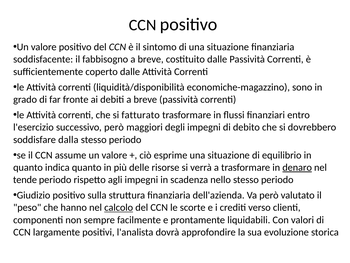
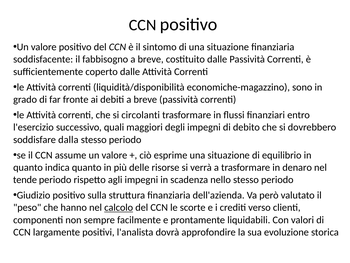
fatturato: fatturato -> circolanti (141, 115)
successivo però: però -> quali (114, 127)
denaro underline: present -> none (297, 167)
